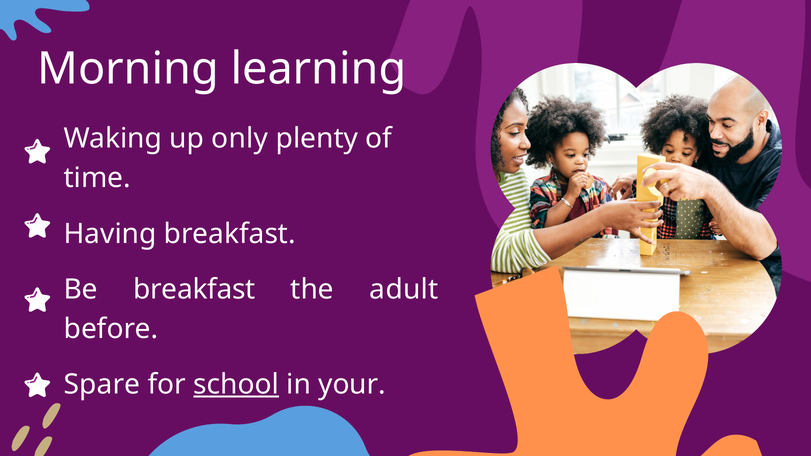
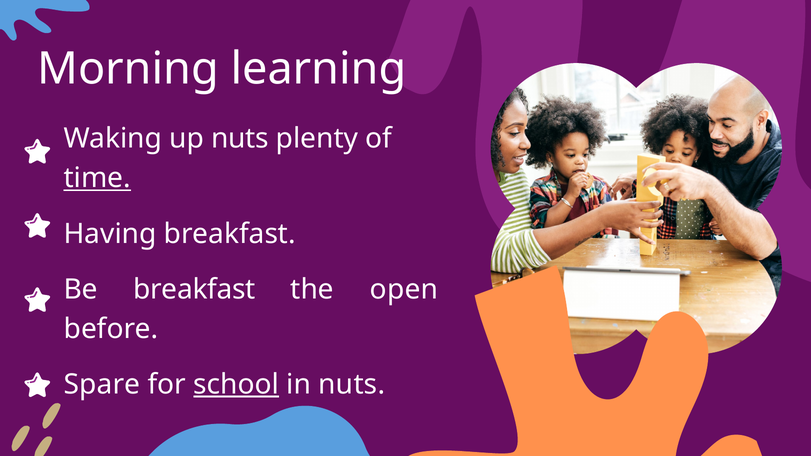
up only: only -> nuts (240, 139)
time underline: none -> present (97, 178)
adult: adult -> open (404, 290)
in your: your -> nuts (352, 385)
